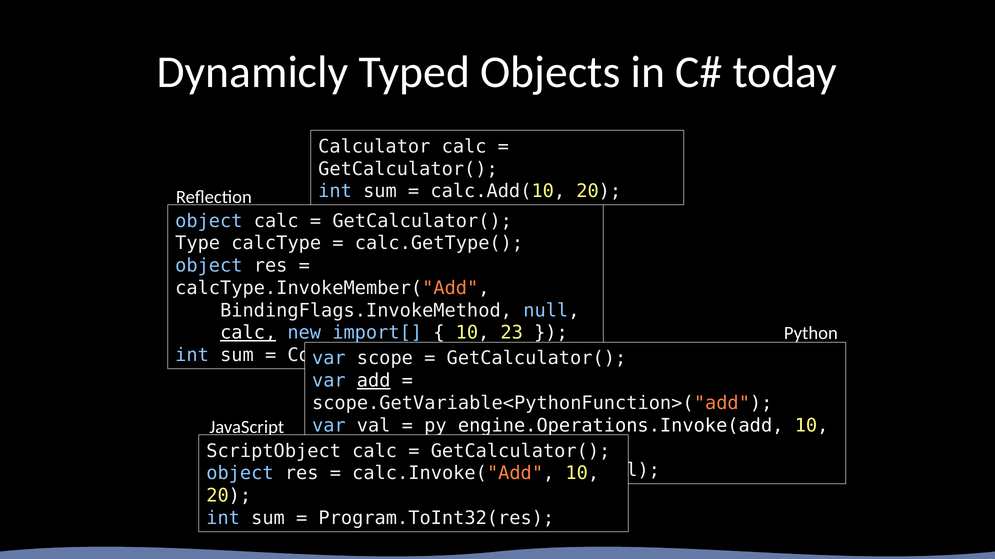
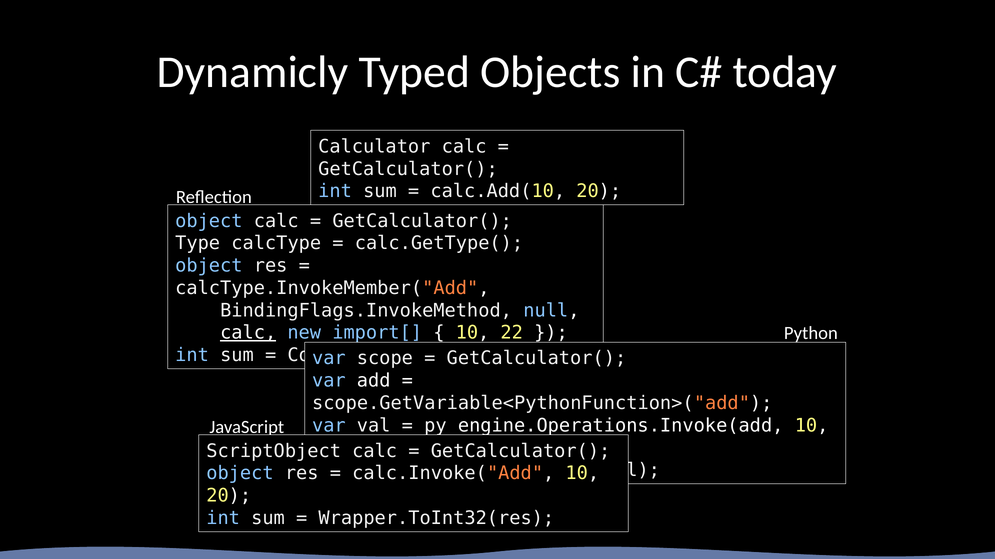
23: 23 -> 22 (512, 333)
add underline: present -> none (374, 381)
Program.ToInt32(res: Program.ToInt32(res -> Wrapper.ToInt32(res (436, 519)
